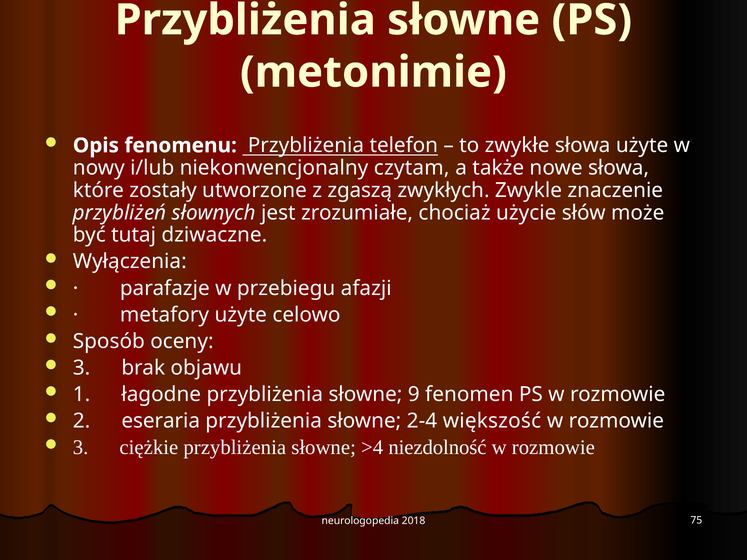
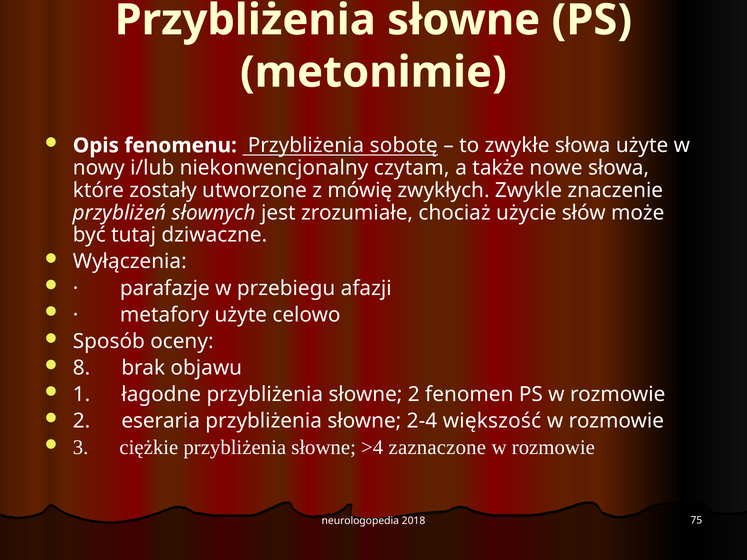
telefon: telefon -> sobotę (404, 146)
zgaszą: zgaszą -> mówię (360, 190)
3: 3 -> 8 (82, 368)
słowne 9: 9 -> 2 (414, 395)
niezdolność: niezdolność -> zaznaczone (437, 448)
